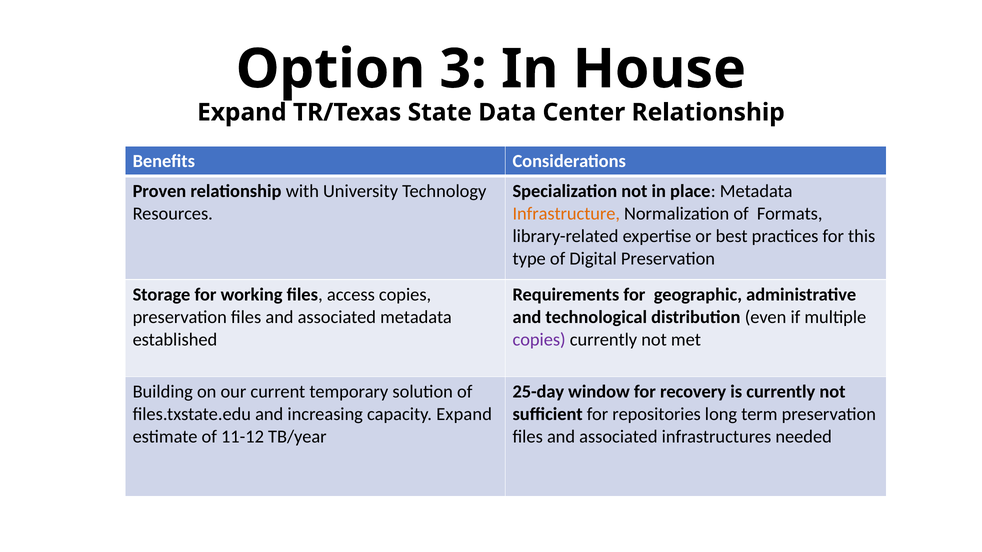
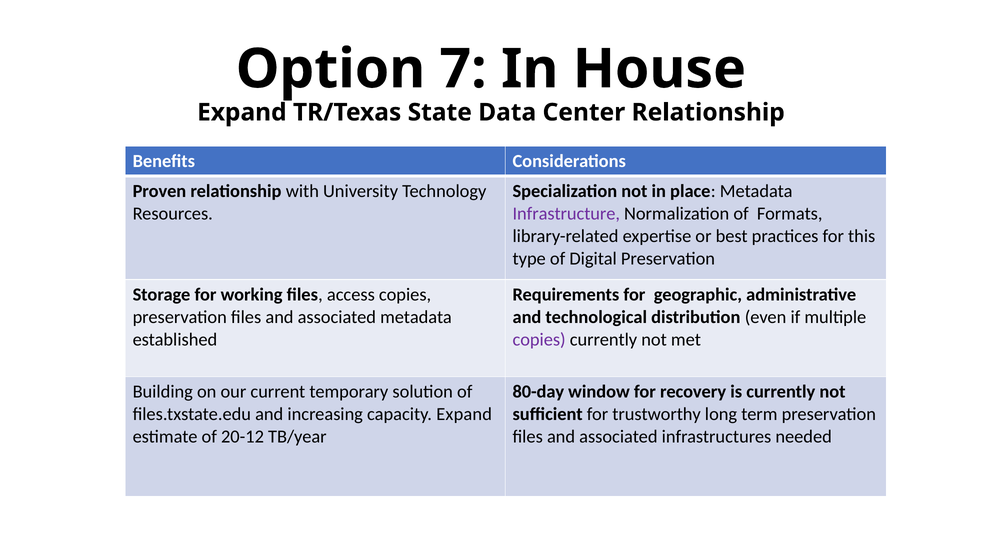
3: 3 -> 7 (463, 69)
Infrastructure colour: orange -> purple (566, 214)
25-day: 25-day -> 80-day (538, 392)
repositories: repositories -> trustworthy (657, 415)
11-12: 11-12 -> 20-12 (242, 437)
